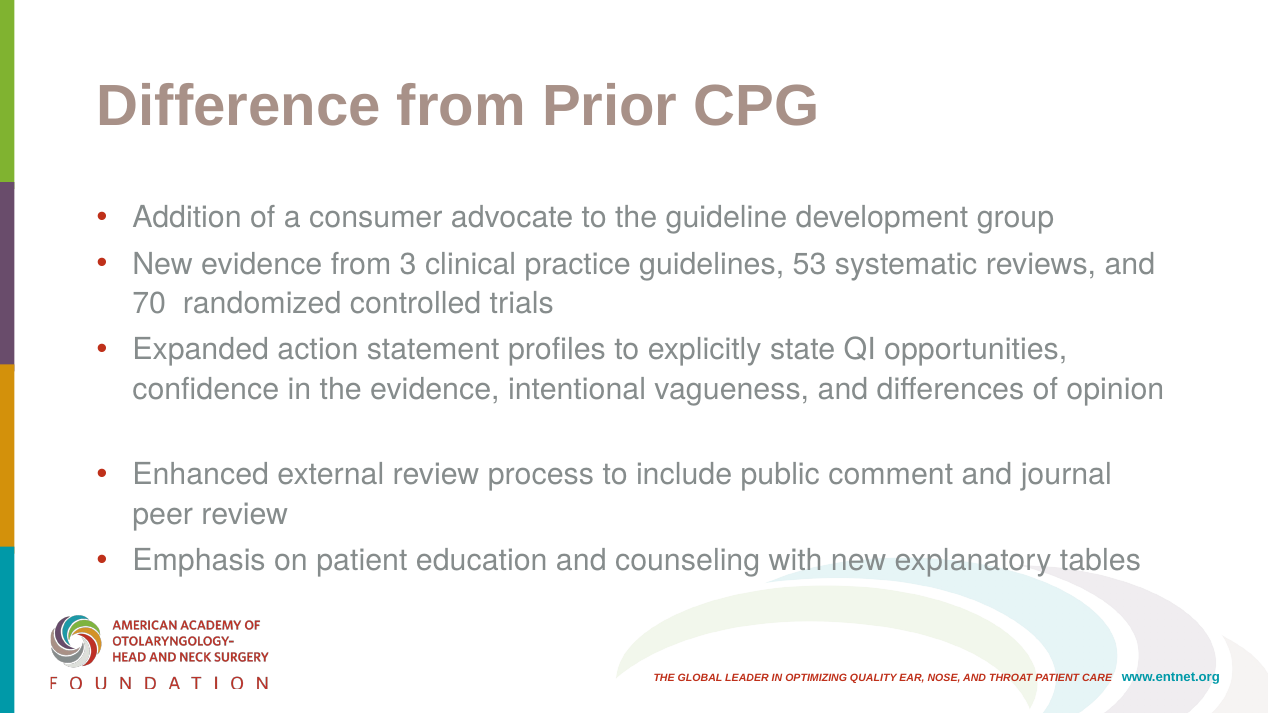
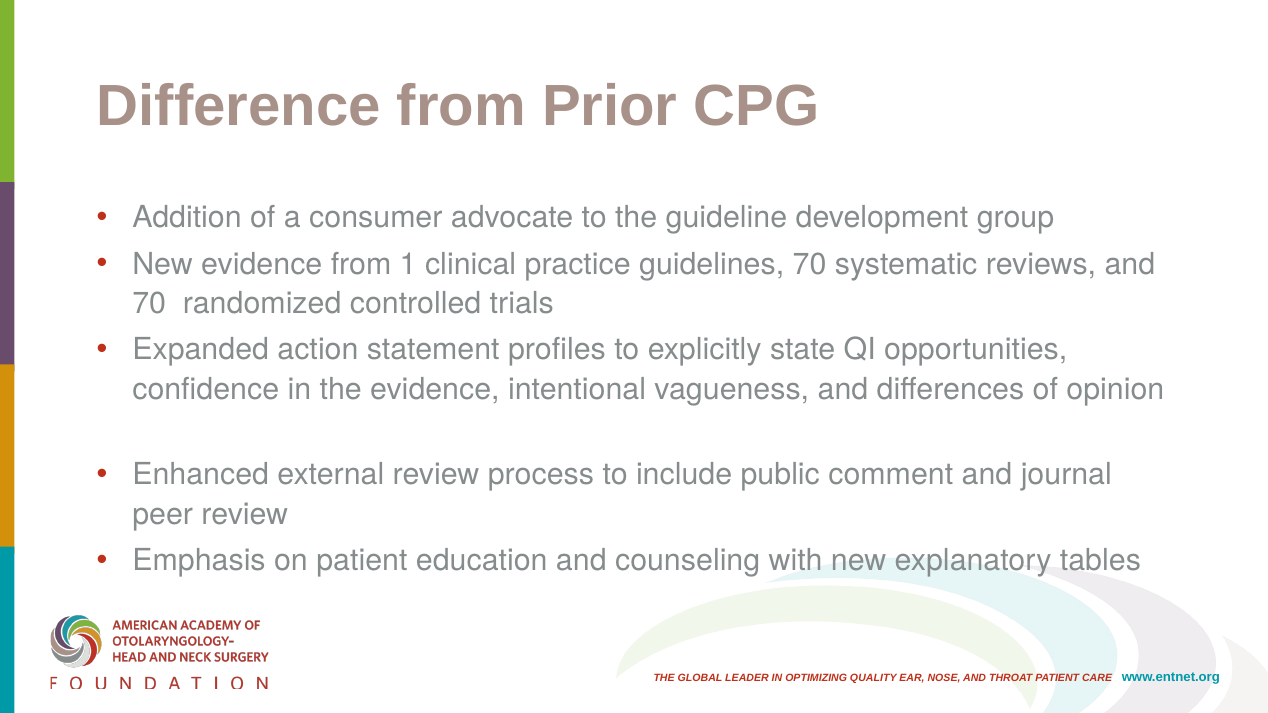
3: 3 -> 1 (408, 264)
guidelines 53: 53 -> 70 (810, 264)
